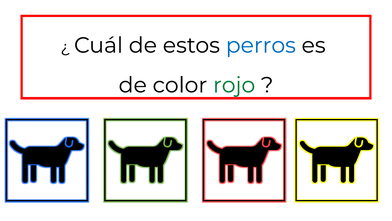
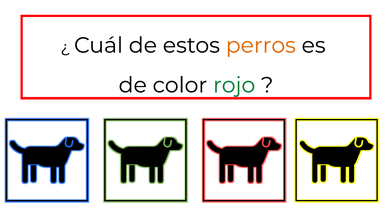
perros colour: blue -> orange (261, 45)
